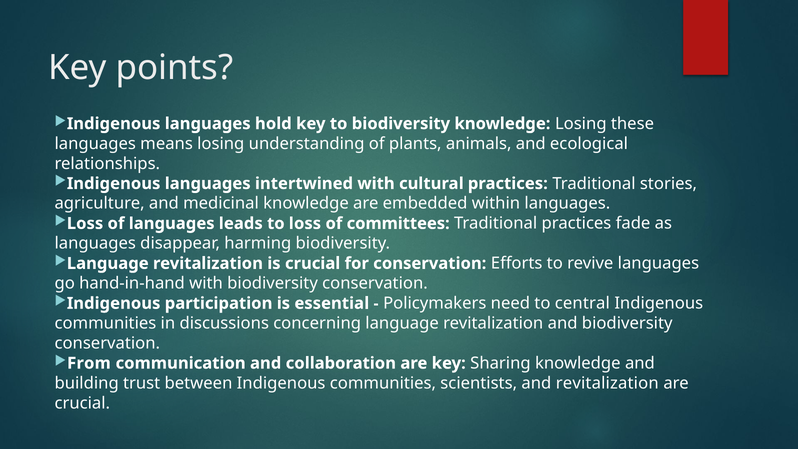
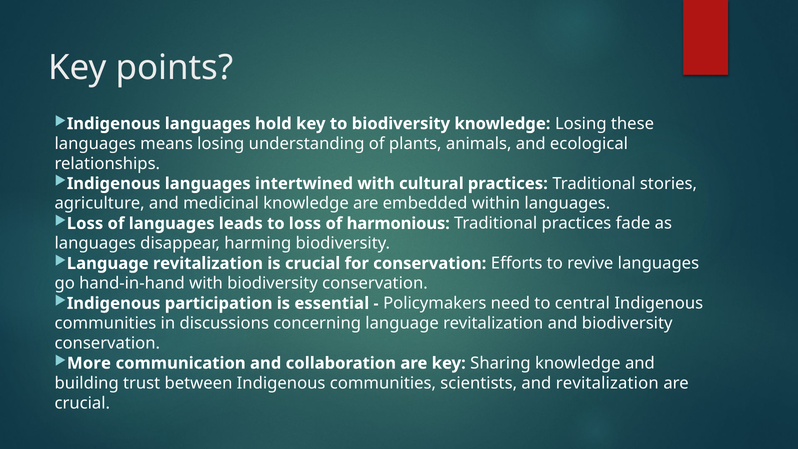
committees: committees -> harmonious (398, 223)
From: From -> More (89, 363)
